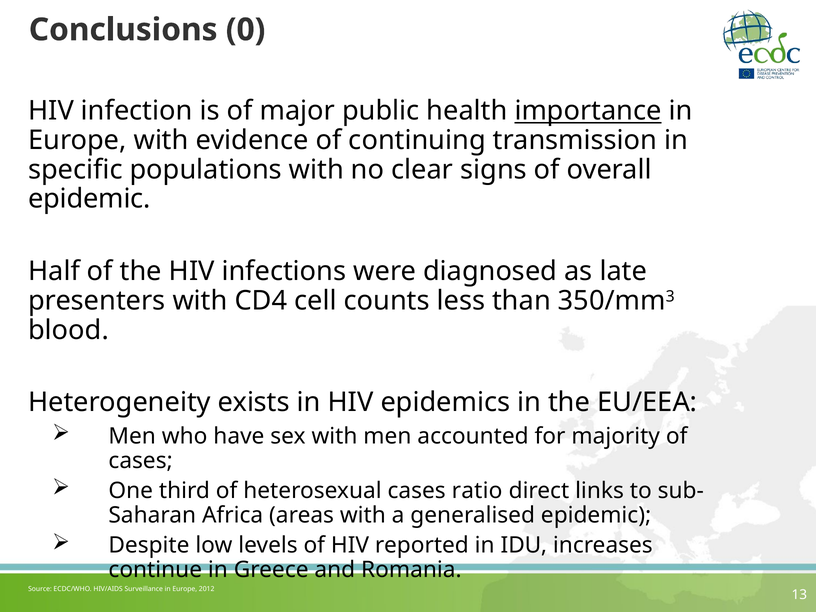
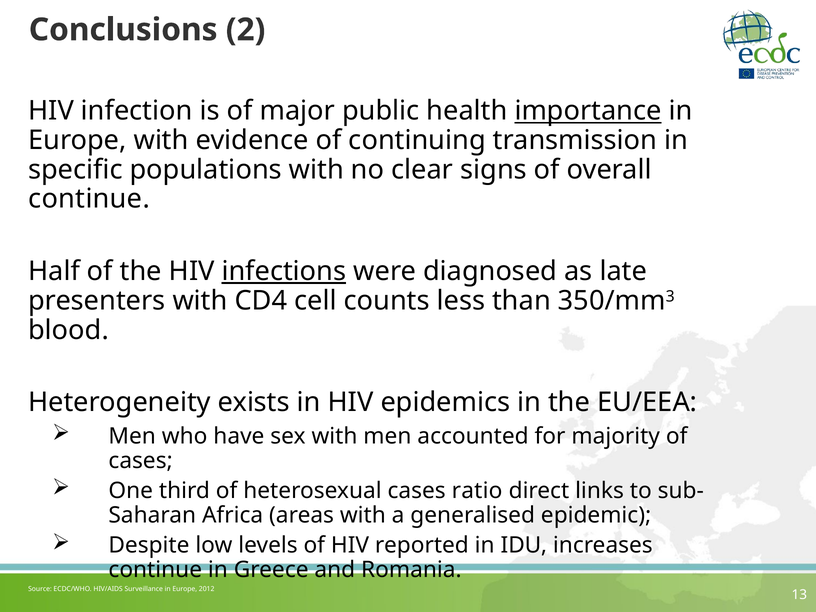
0: 0 -> 2 (246, 30)
epidemic: epidemic -> continue (89, 199)
infections underline: none -> present (284, 271)
